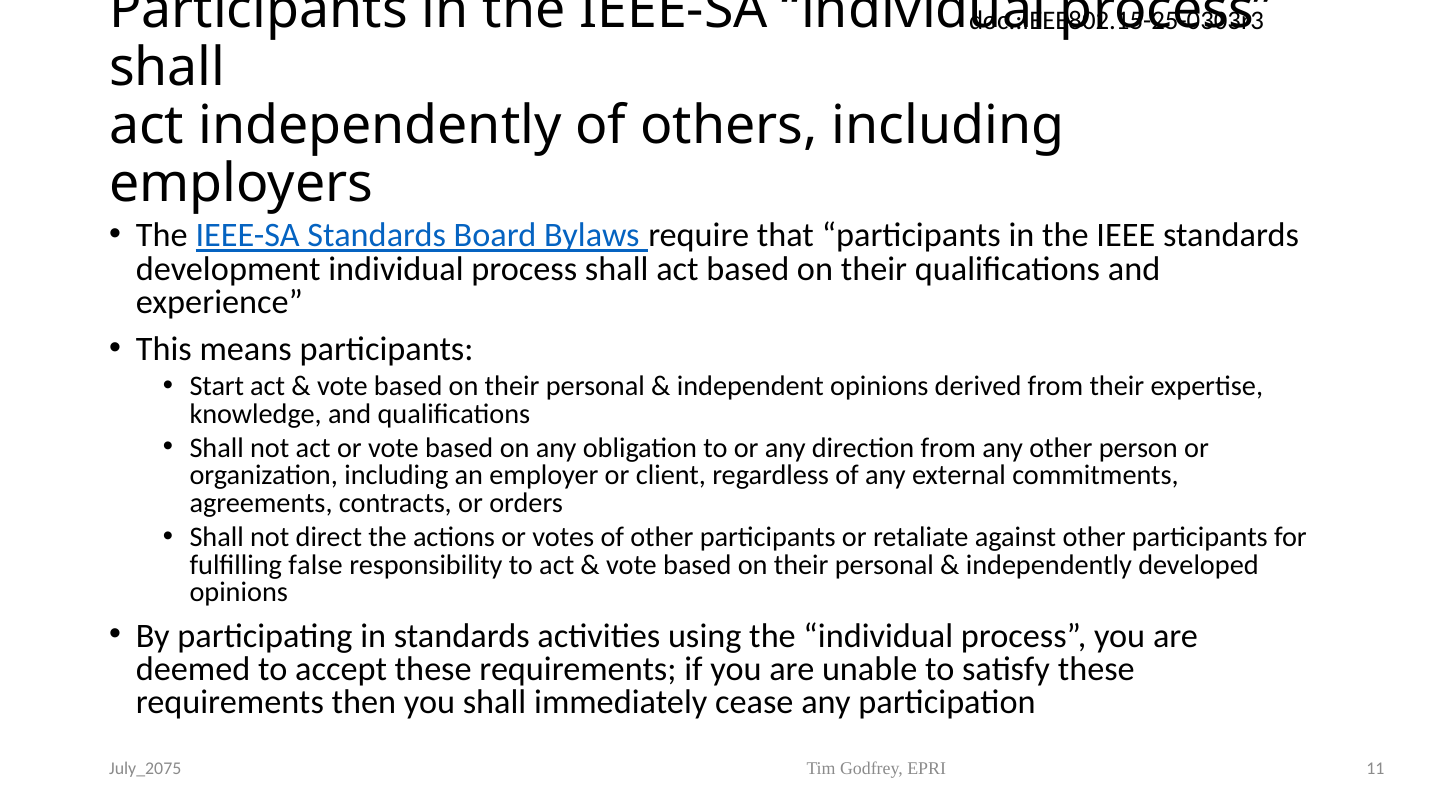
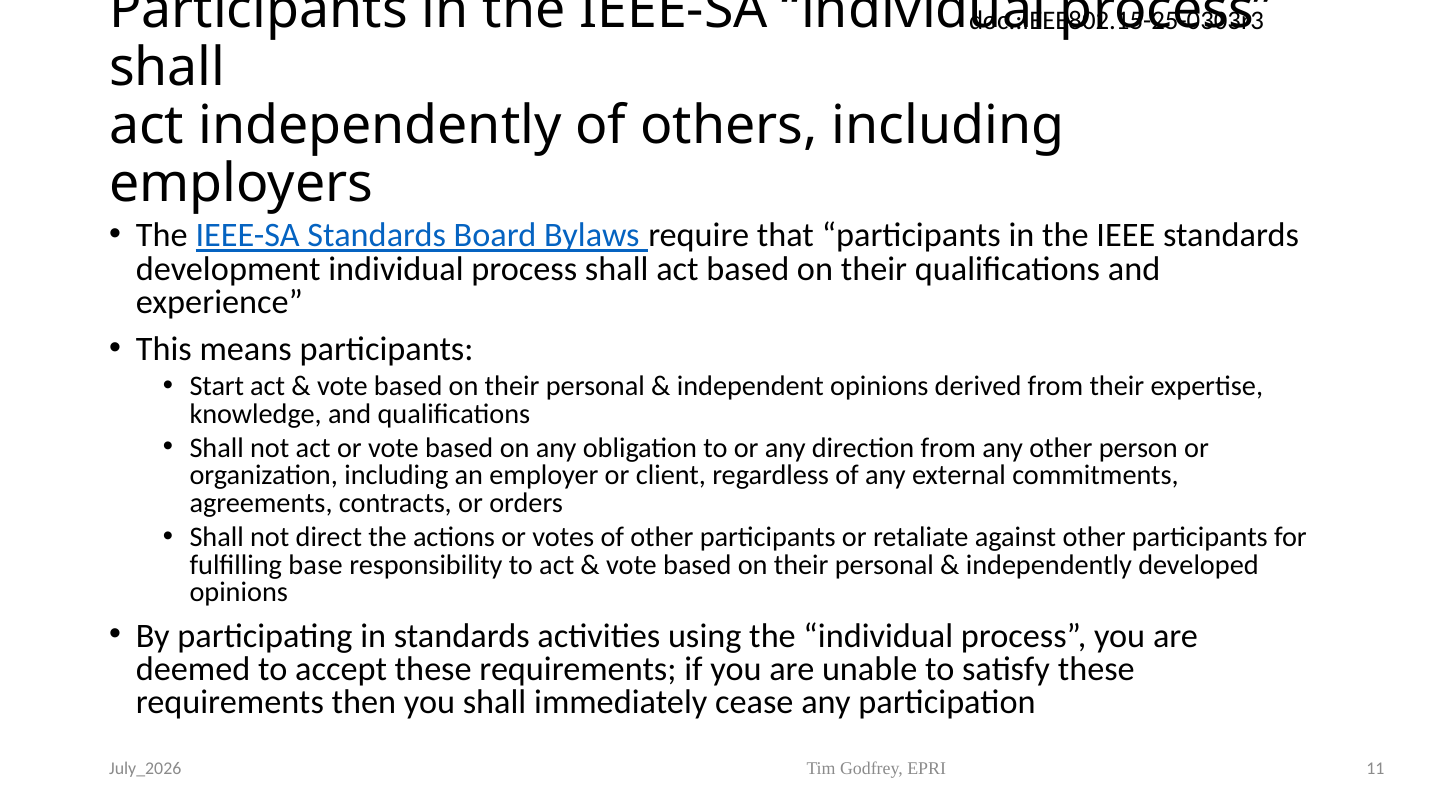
false: false -> base (316, 565)
July_2075: July_2075 -> July_2026 (145, 769)
